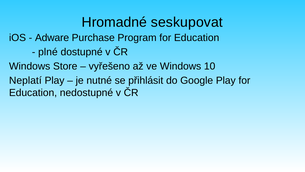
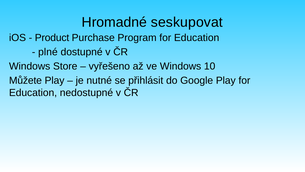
Adware: Adware -> Product (52, 38)
Neplatí: Neplatí -> Můžete (25, 80)
